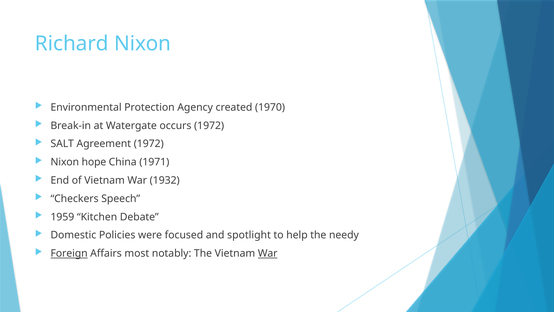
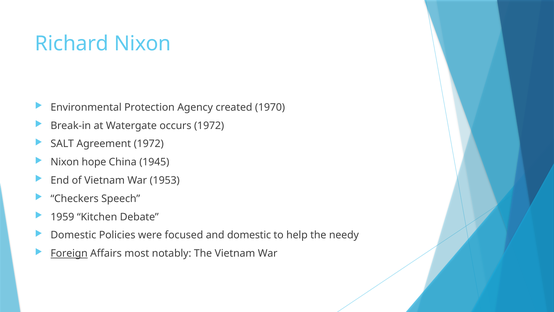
1971: 1971 -> 1945 (154, 162)
1932: 1932 -> 1953 (165, 180)
and spotlight: spotlight -> domestic (249, 235)
War underline: present -> none (268, 253)
